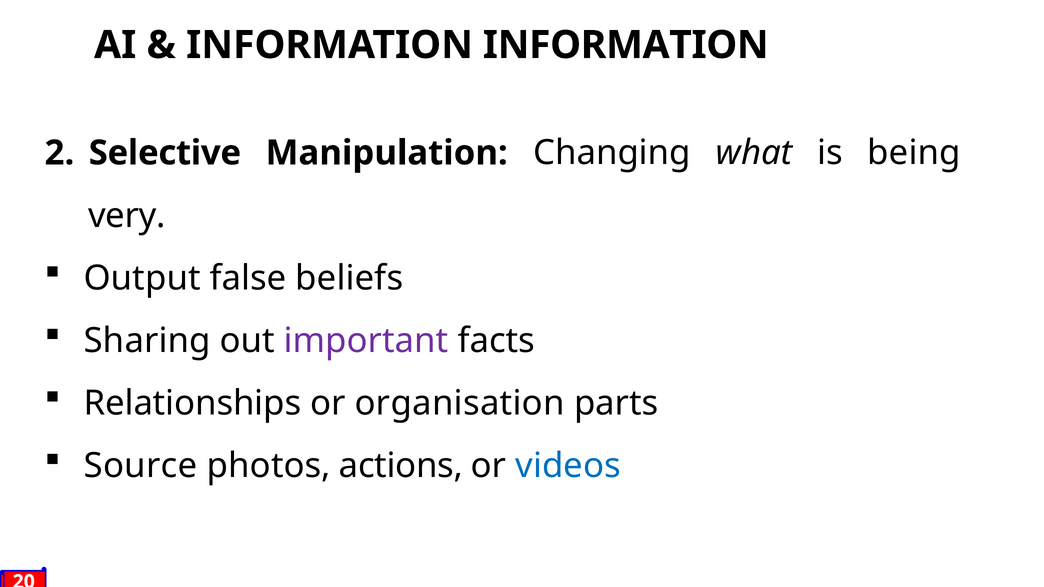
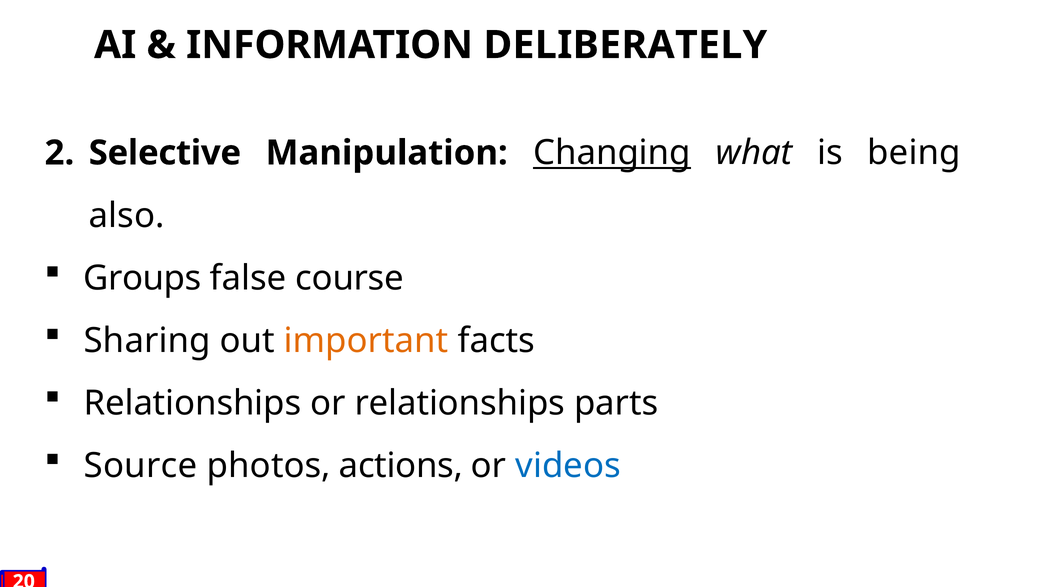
INFORMATION INFORMATION: INFORMATION -> DELIBERATELY (625, 45)
Changing underline: none -> present (612, 153)
very: very -> also (127, 216)
Output: Output -> Groups (142, 278)
beliefs: beliefs -> course (350, 278)
important colour: purple -> orange (366, 341)
or organisation: organisation -> relationships (460, 404)
